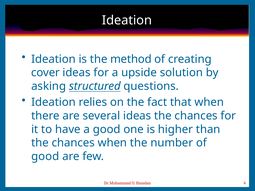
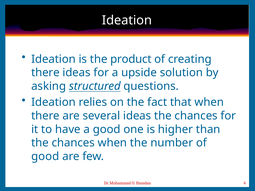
method: method -> product (131, 59)
cover: cover -> there (45, 73)
